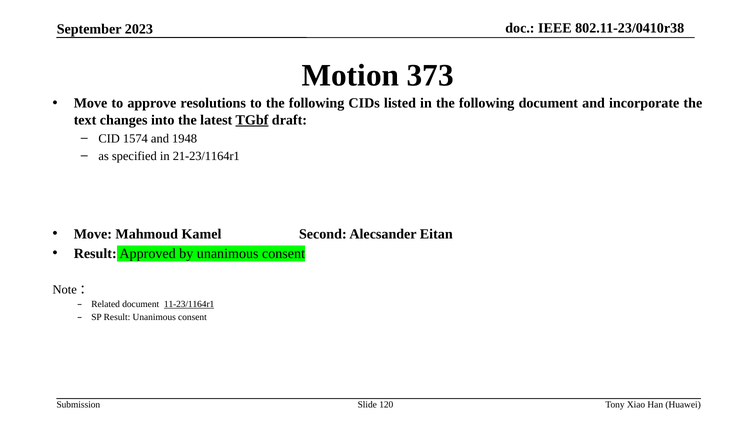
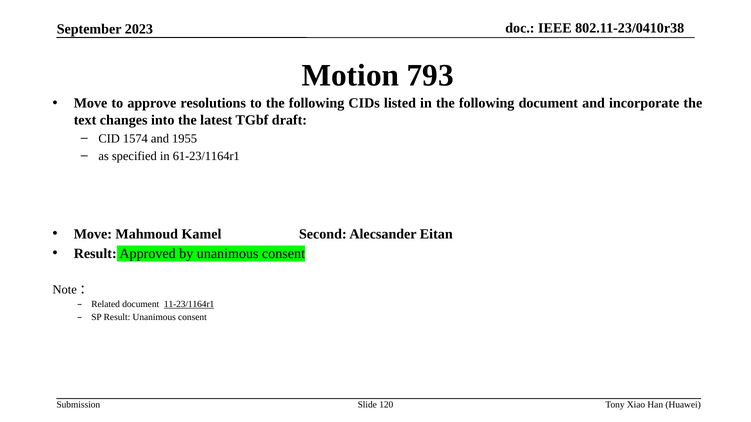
373: 373 -> 793 (430, 75)
TGbf underline: present -> none (252, 120)
1948: 1948 -> 1955 (185, 139)
21-23/1164r1: 21-23/1164r1 -> 61-23/1164r1 (206, 156)
